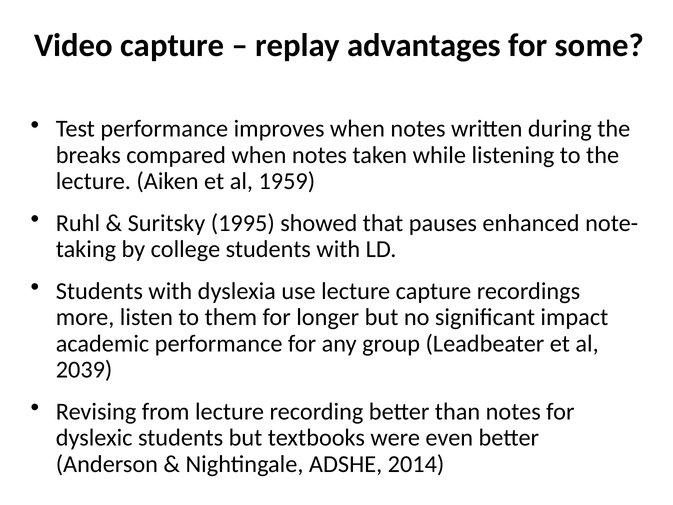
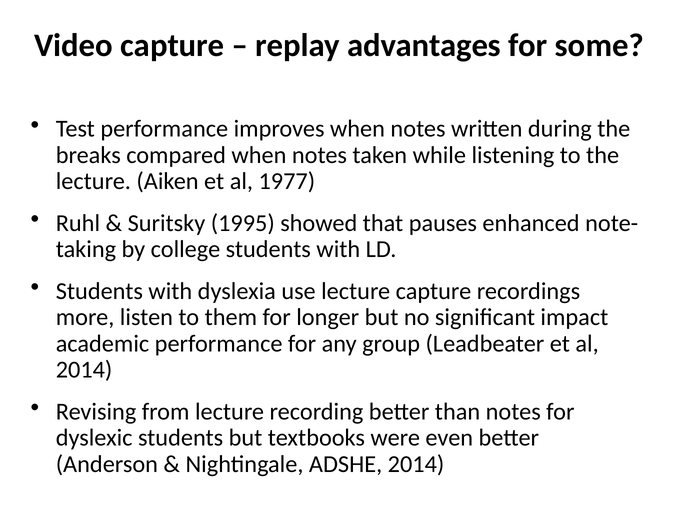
1959: 1959 -> 1977 (287, 181)
2039: 2039 -> 2014 (84, 370)
